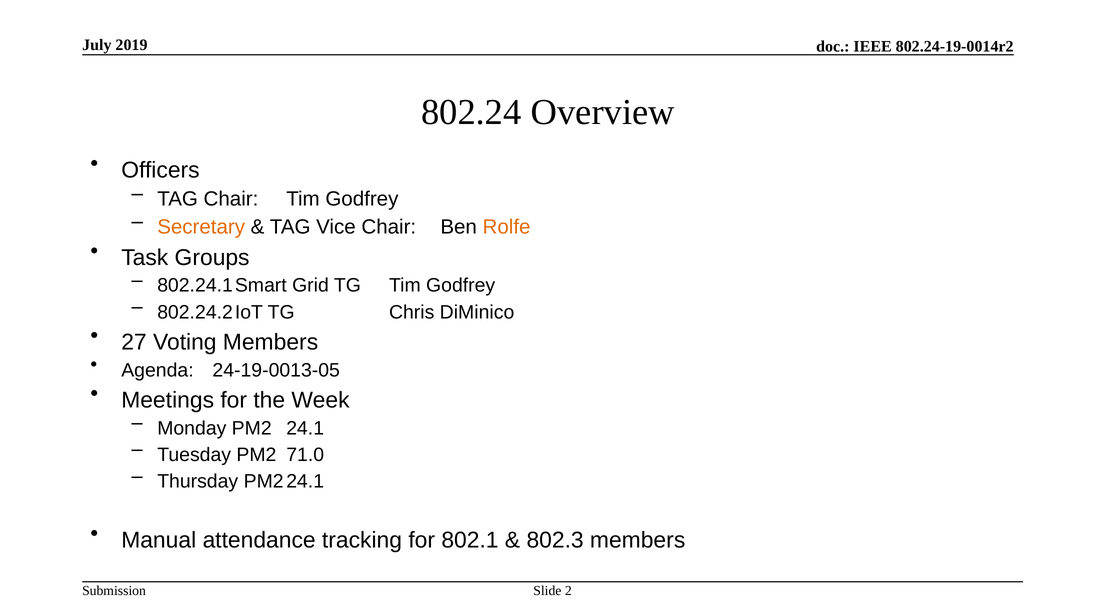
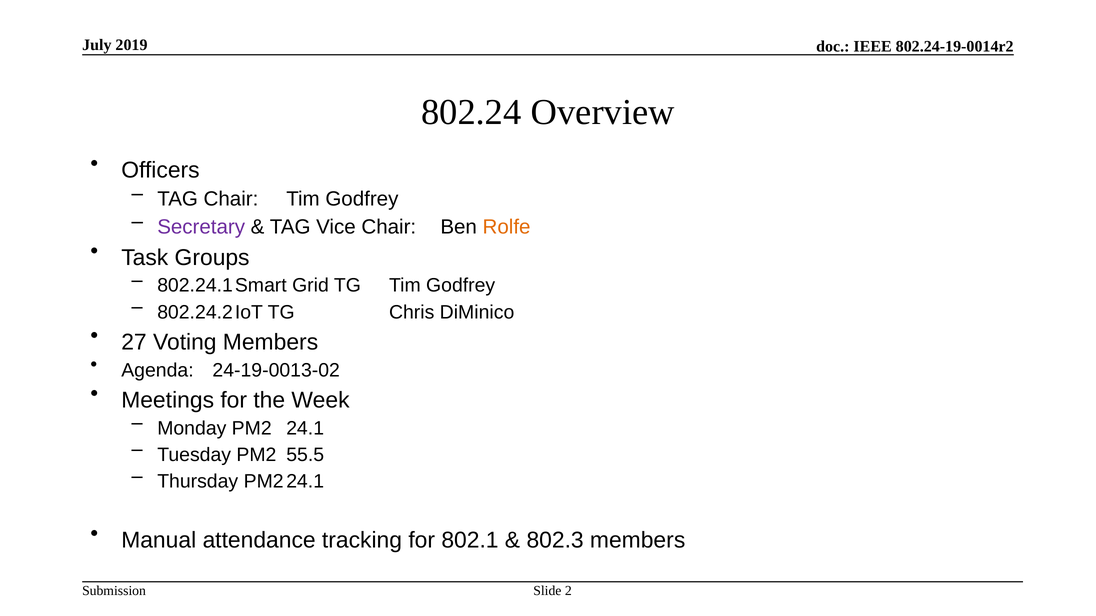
Secretary colour: orange -> purple (201, 227)
24-19-0013-05: 24-19-0013-05 -> 24-19-0013-02 (276, 371)
71.0: 71.0 -> 55.5 (305, 455)
